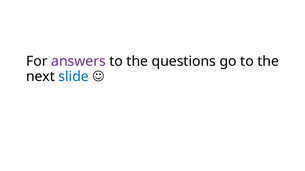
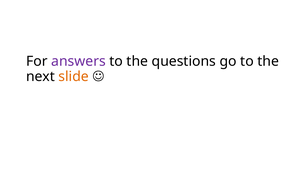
slide colour: blue -> orange (74, 77)
